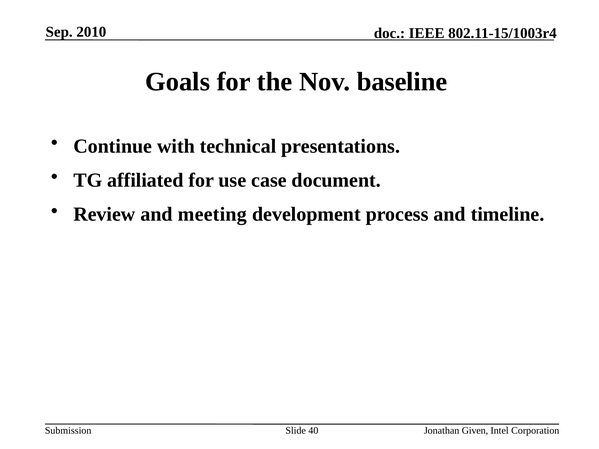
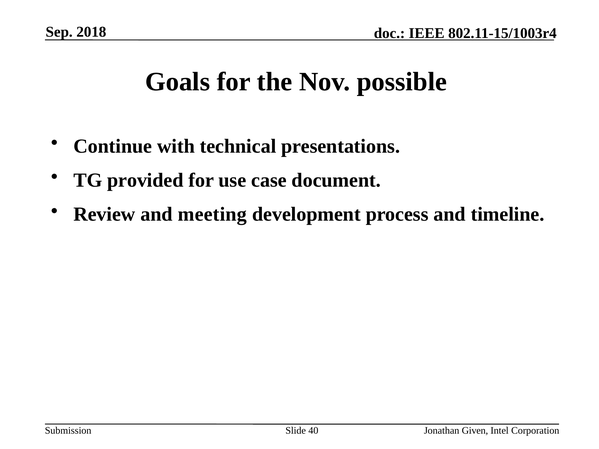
2010: 2010 -> 2018 (91, 32)
baseline: baseline -> possible (402, 82)
affiliated: affiliated -> provided (145, 180)
